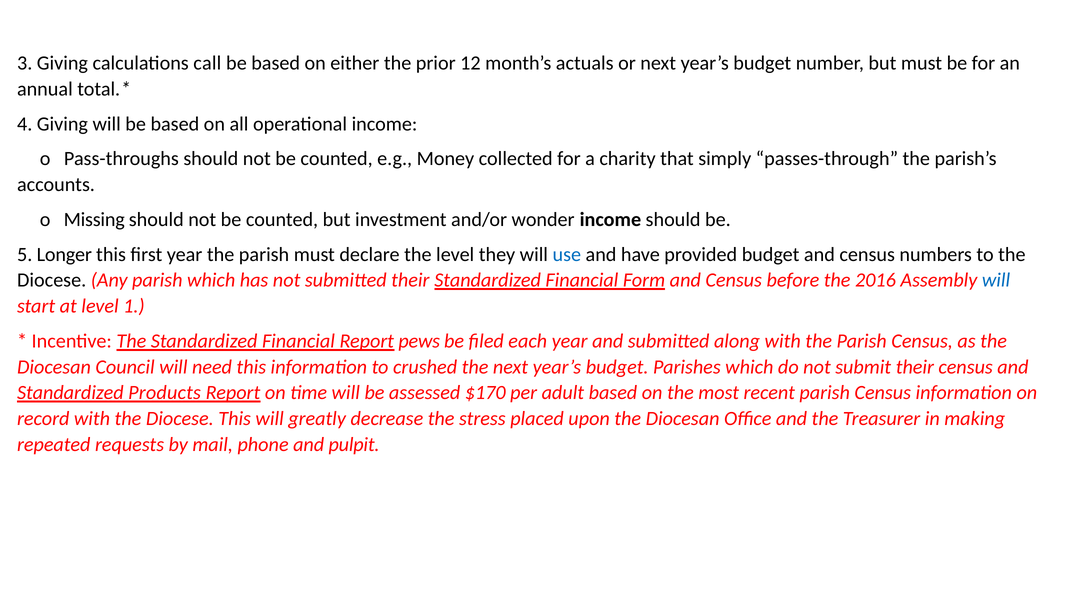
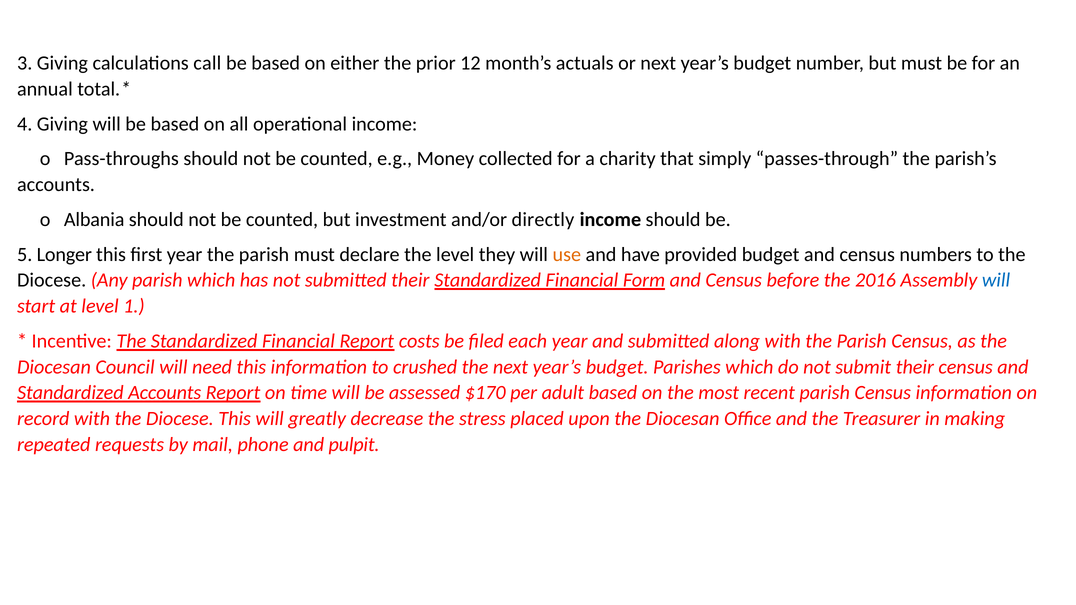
Missing: Missing -> Albania (94, 220)
wonder: wonder -> directly (543, 220)
use colour: blue -> orange (567, 255)
pews: pews -> costs (419, 341)
Standardized Products: Products -> Accounts (165, 393)
